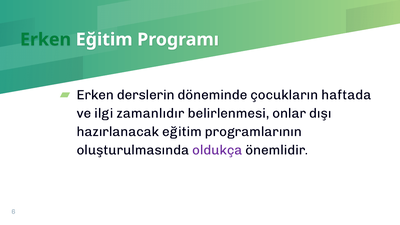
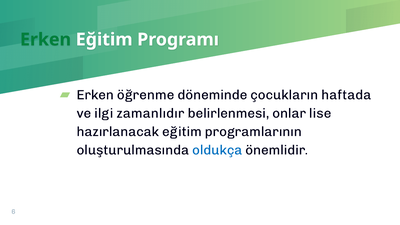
derslerin: derslerin -> öğrenme (146, 95)
dışı: dışı -> lise (320, 113)
oldukça colour: purple -> blue (217, 150)
